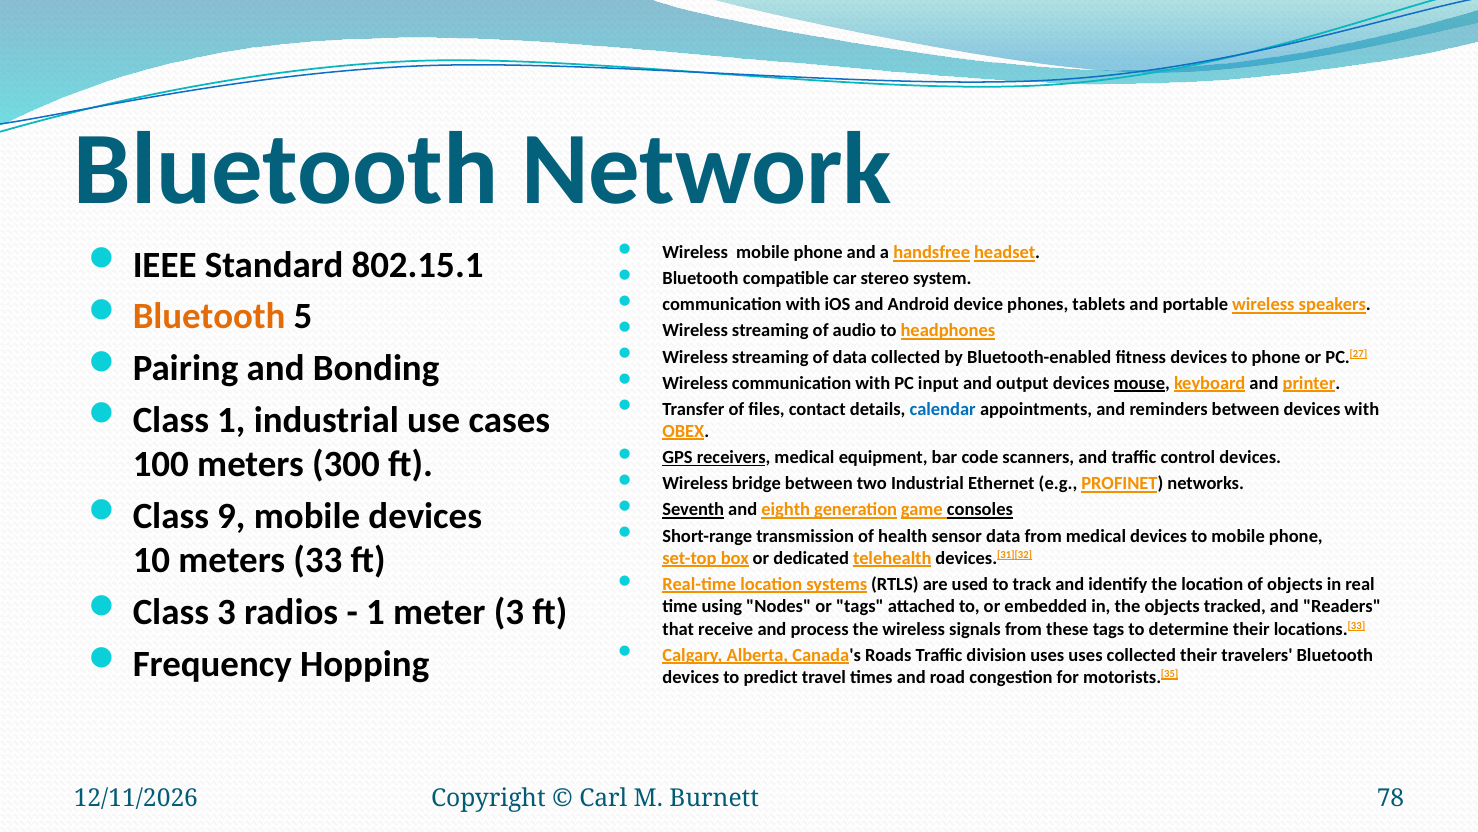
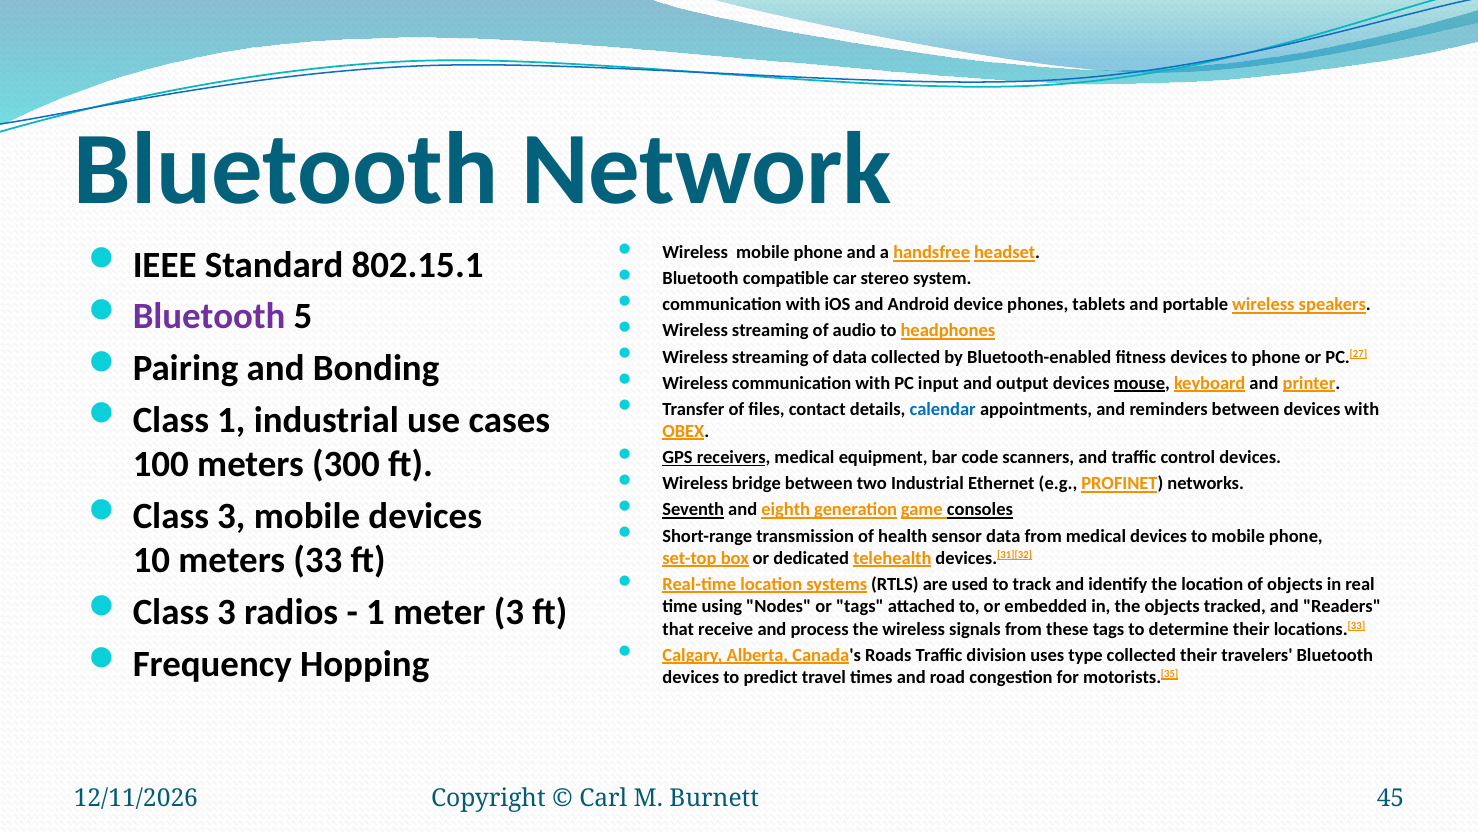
Bluetooth colour: orange -> purple (209, 317)
9: 9 -> 3 (231, 516)
uses uses: uses -> type (1086, 655)
78: 78 -> 45 (1390, 798)
